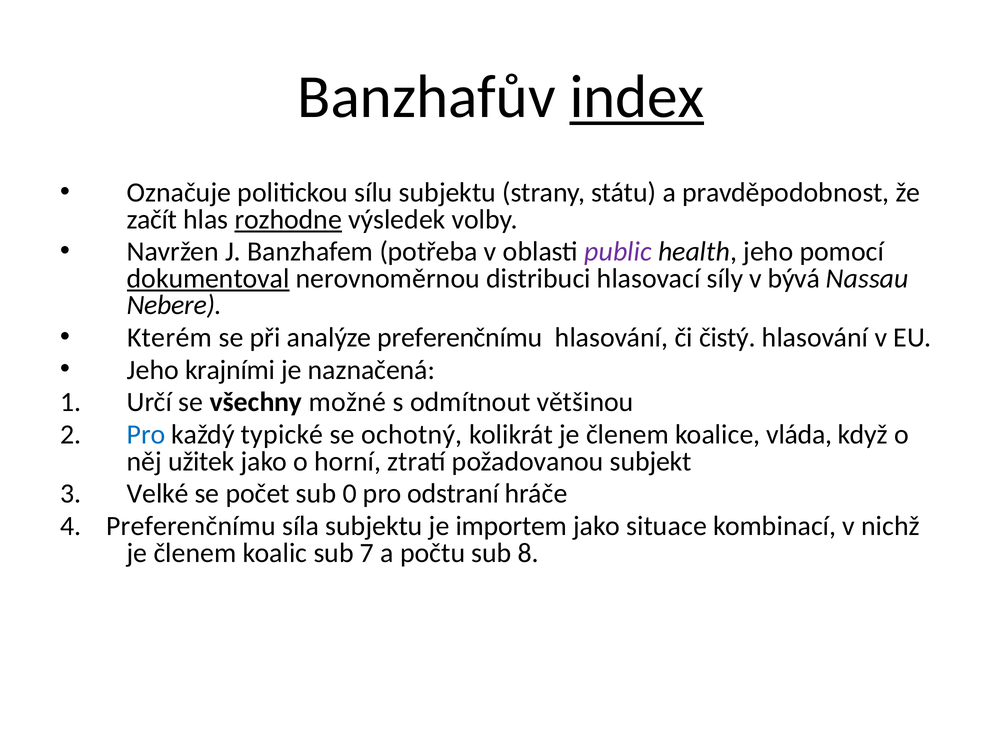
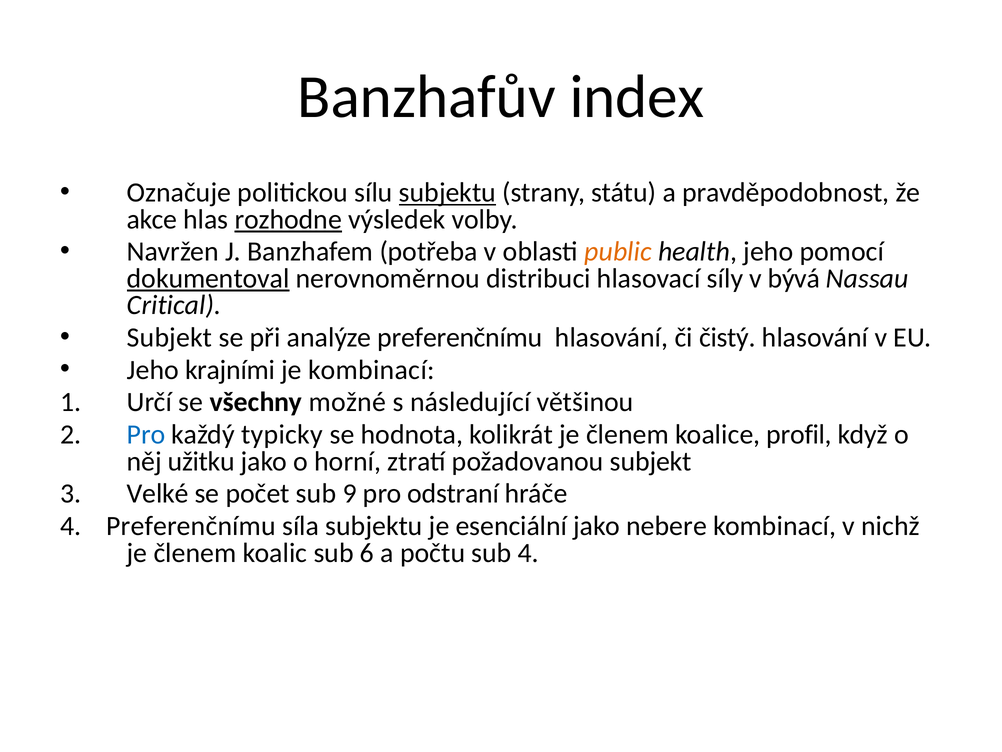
index underline: present -> none (637, 97)
subjektu underline: none -> present (447, 193)
začít: začít -> akce (152, 219)
public colour: purple -> orange (618, 252)
Nebere: Nebere -> Critical (174, 305)
Kterém: Kterém -> Subjekt (170, 337)
je naznačená: naznačená -> kombinací (371, 370)
odmítnout: odmítnout -> následující (470, 402)
typické: typické -> typicky (282, 434)
ochotný: ochotný -> hodnota (412, 434)
vláda: vláda -> profil (799, 434)
užitek: užitek -> užitku (201, 461)
0: 0 -> 9 (350, 493)
importem: importem -> esenciální (511, 526)
situace: situace -> nebere (666, 526)
7: 7 -> 6 (367, 552)
sub 8: 8 -> 4 (528, 552)
